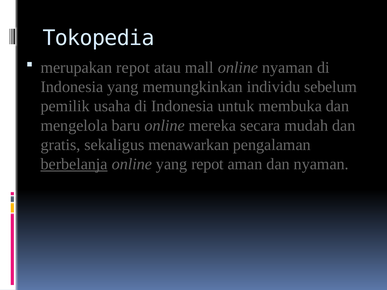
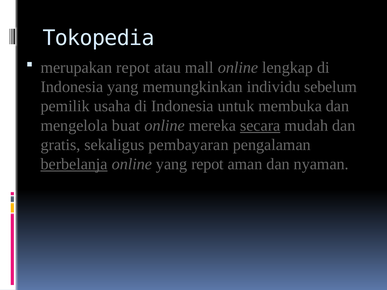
online nyaman: nyaman -> lengkap (288, 68)
baru: baru -> buat (126, 126)
secara underline: none -> present (260, 126)
menawarkan: menawarkan -> pembayaran (189, 145)
